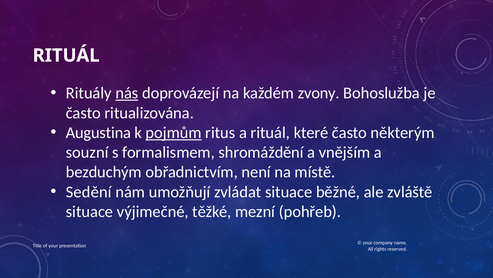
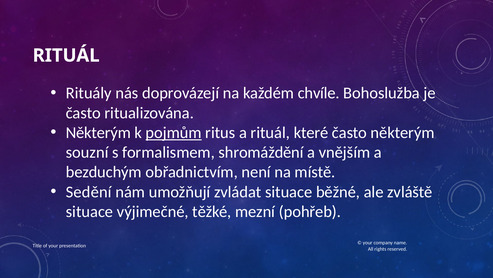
nás underline: present -> none (127, 93)
zvony: zvony -> chvíle (319, 93)
Augustina: Augustina -> Některým (98, 132)
